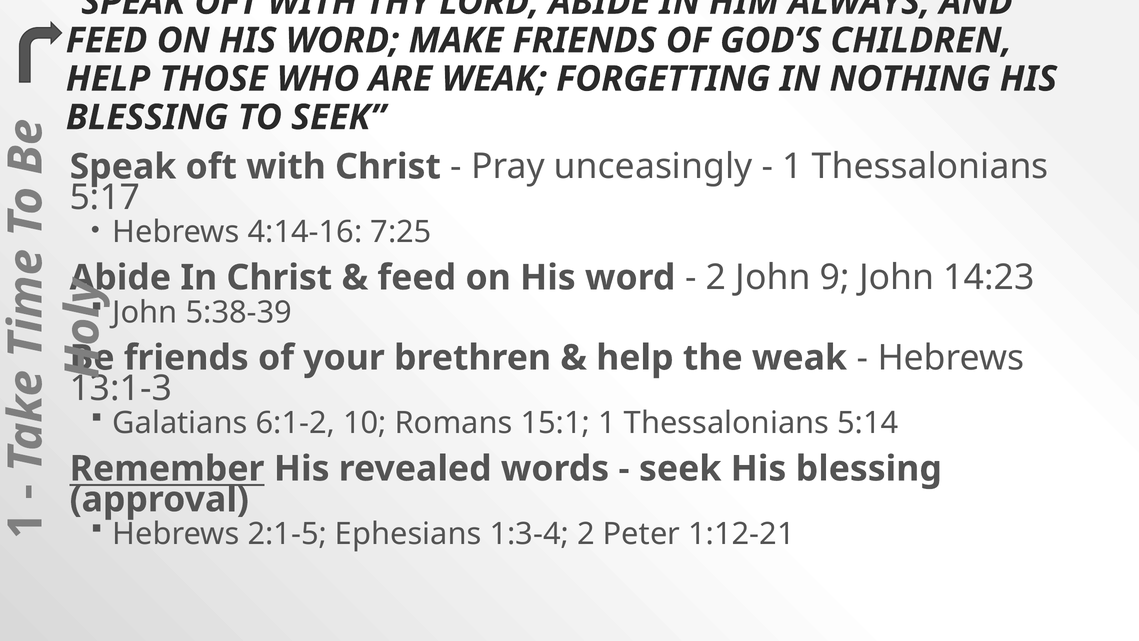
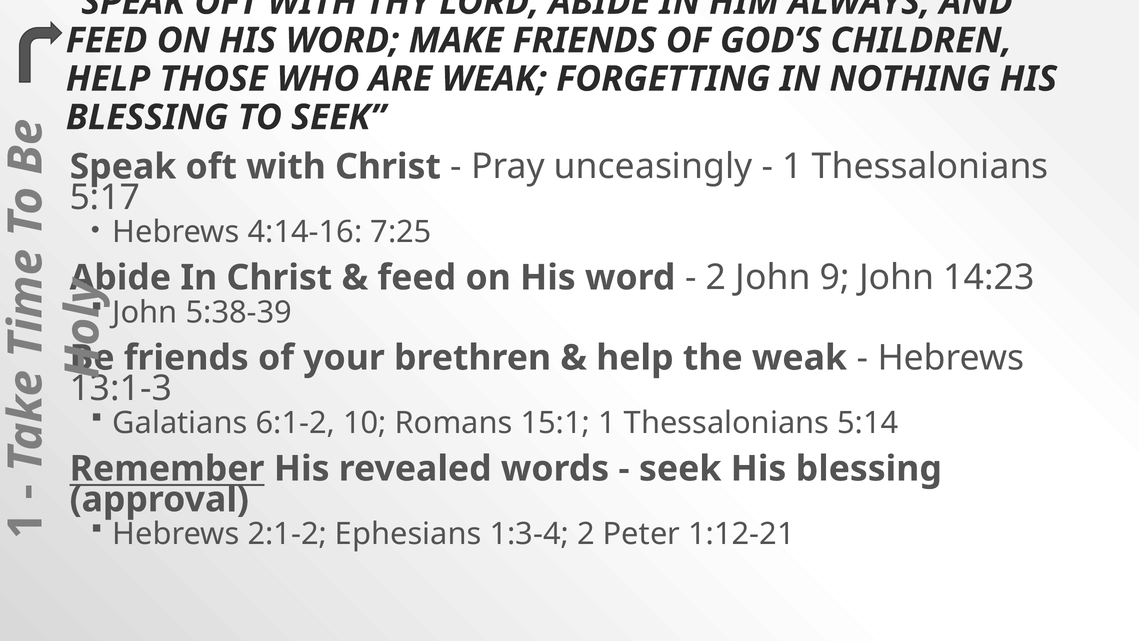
2:1-5: 2:1-5 -> 2:1-2 (287, 534)
